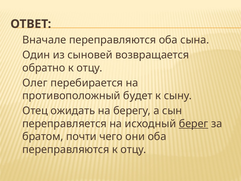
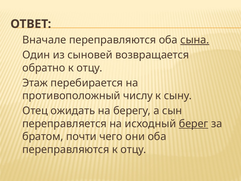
сына underline: none -> present (195, 40)
Олег: Олег -> Этаж (35, 83)
будет: будет -> числу (138, 96)
